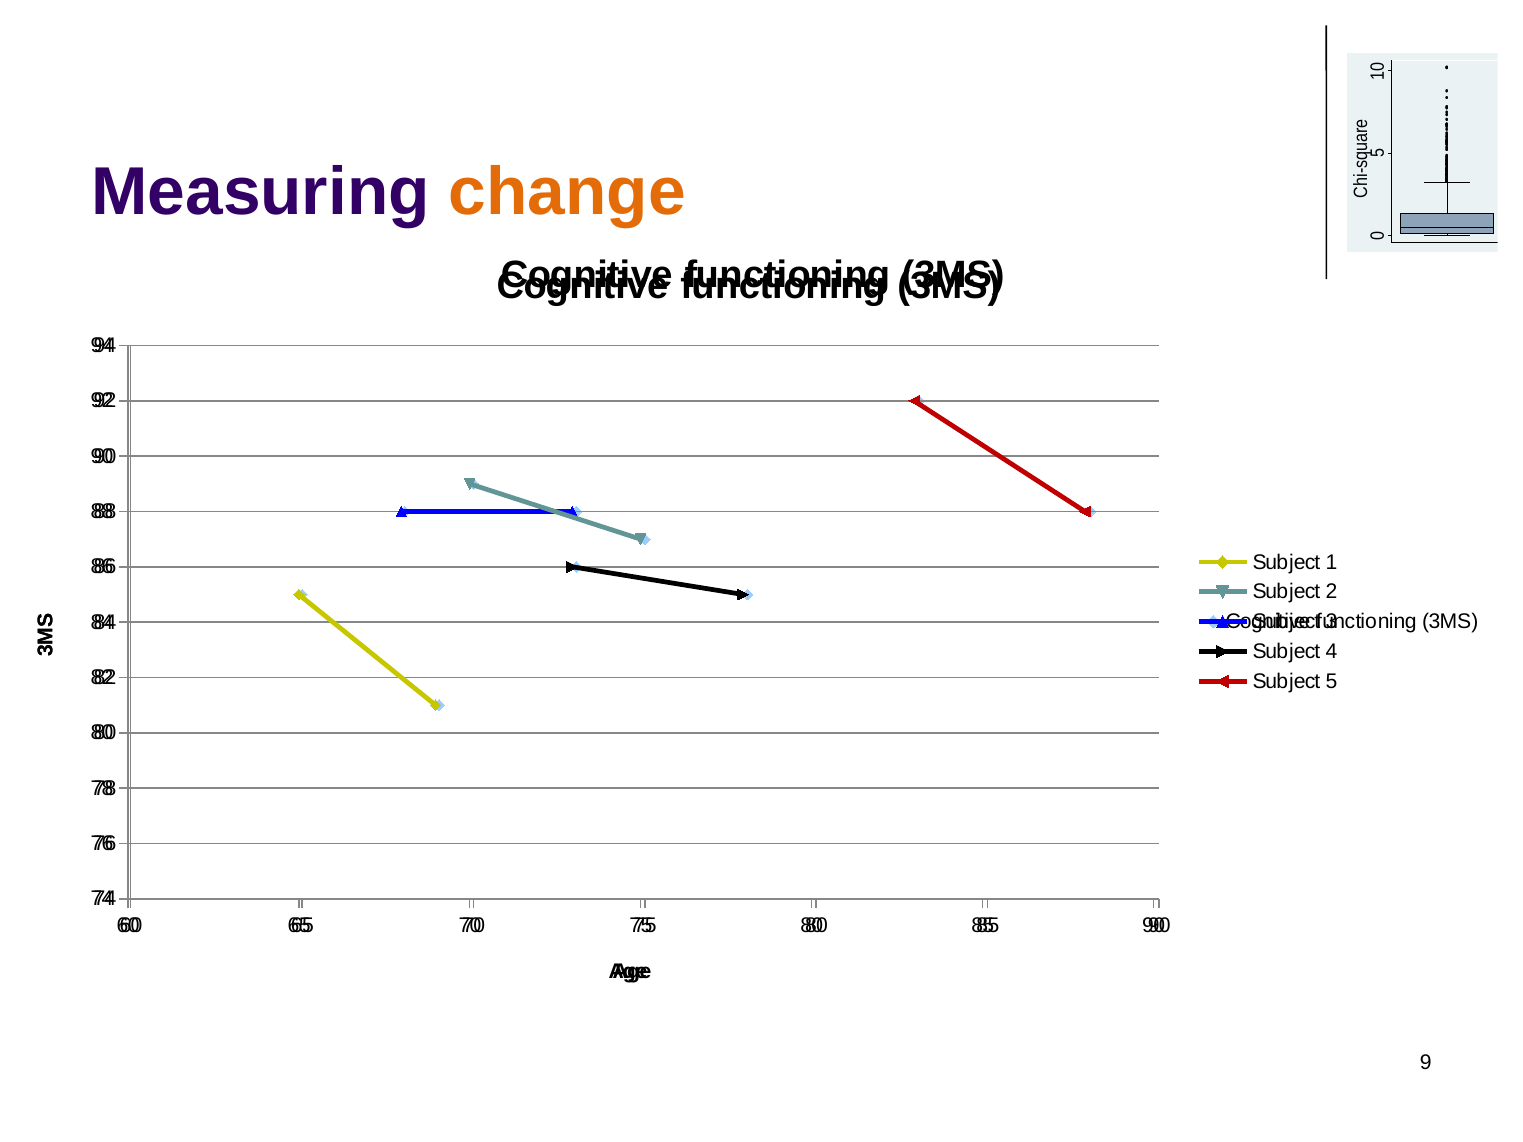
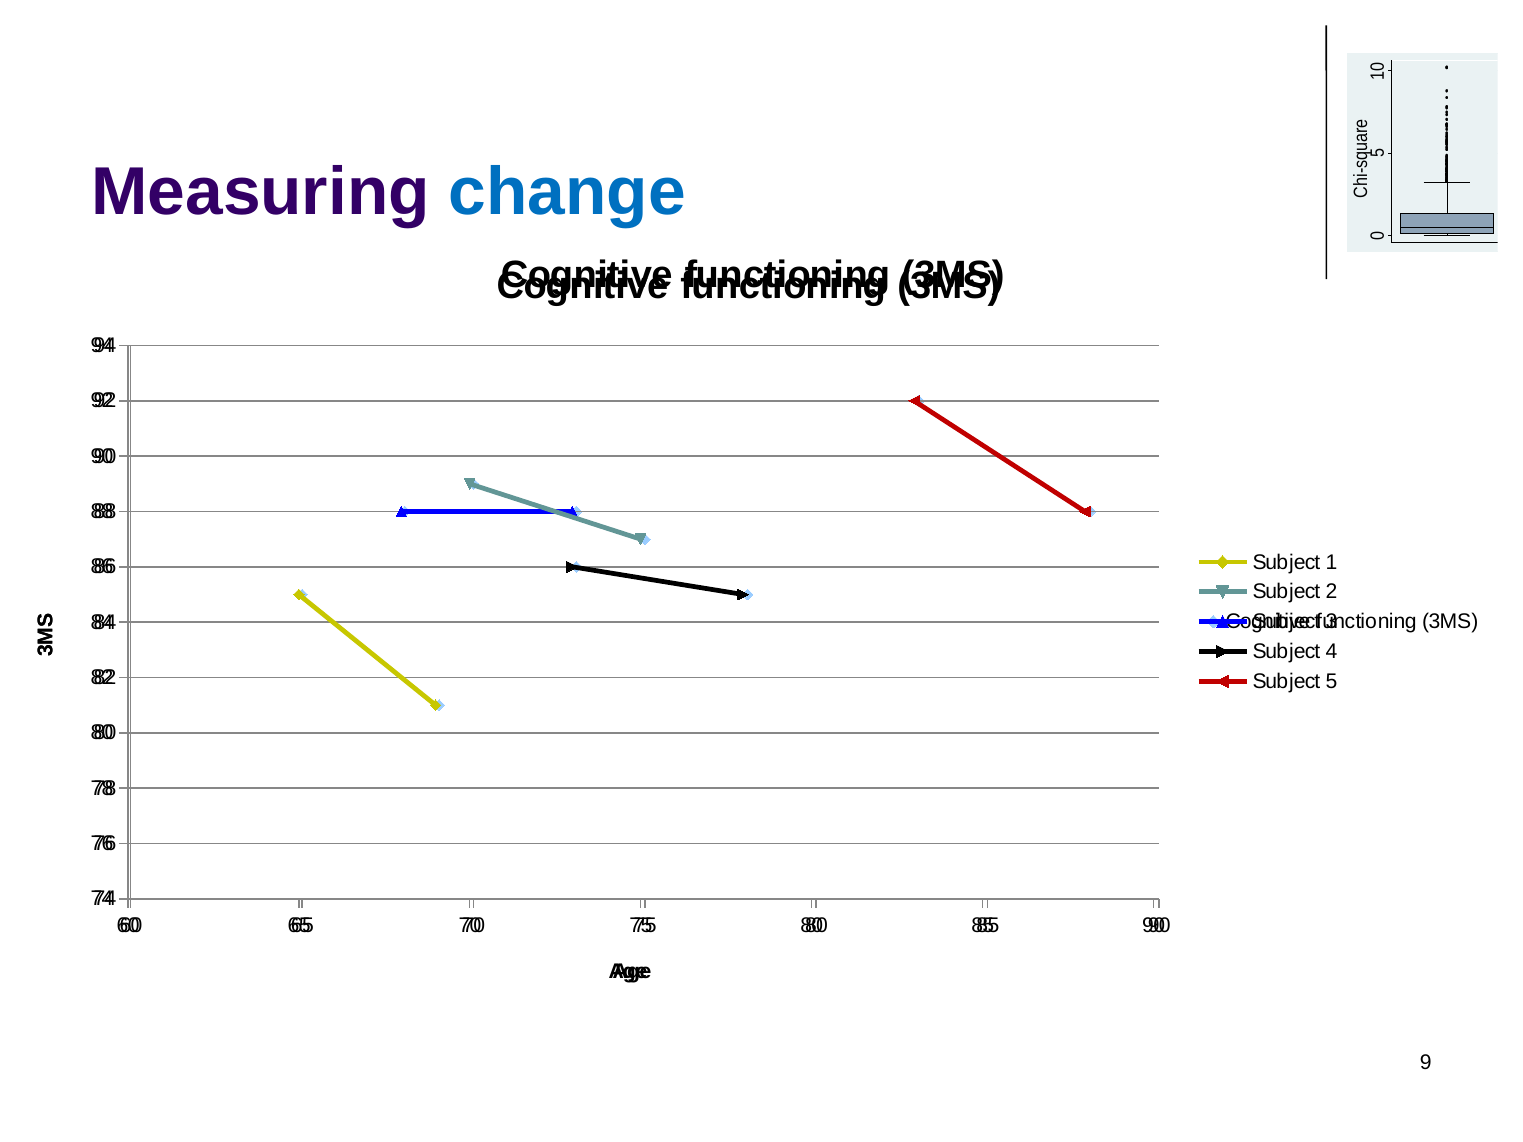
change colour: orange -> blue (567, 193)
